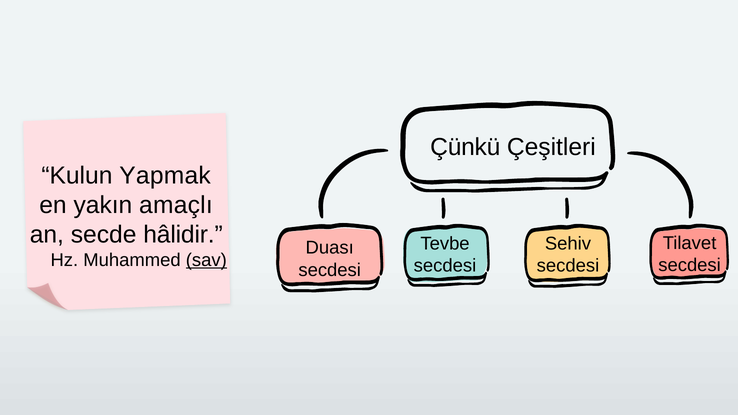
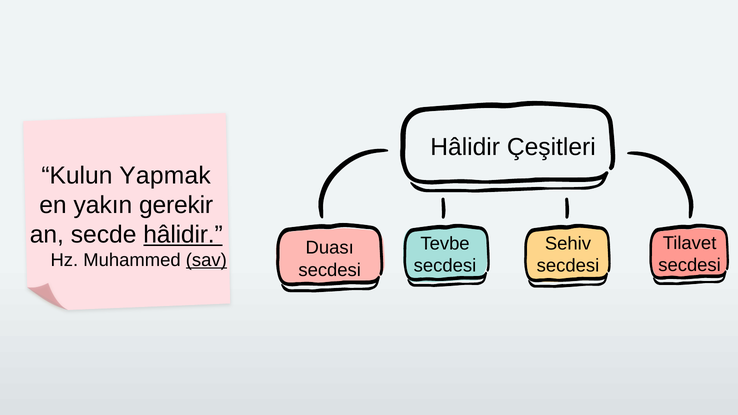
Çünkü: Çünkü -> Hâlidir (465, 147)
amaçlı: amaçlı -> gerekir (176, 205)
hâlidir underline: none -> present (183, 235)
